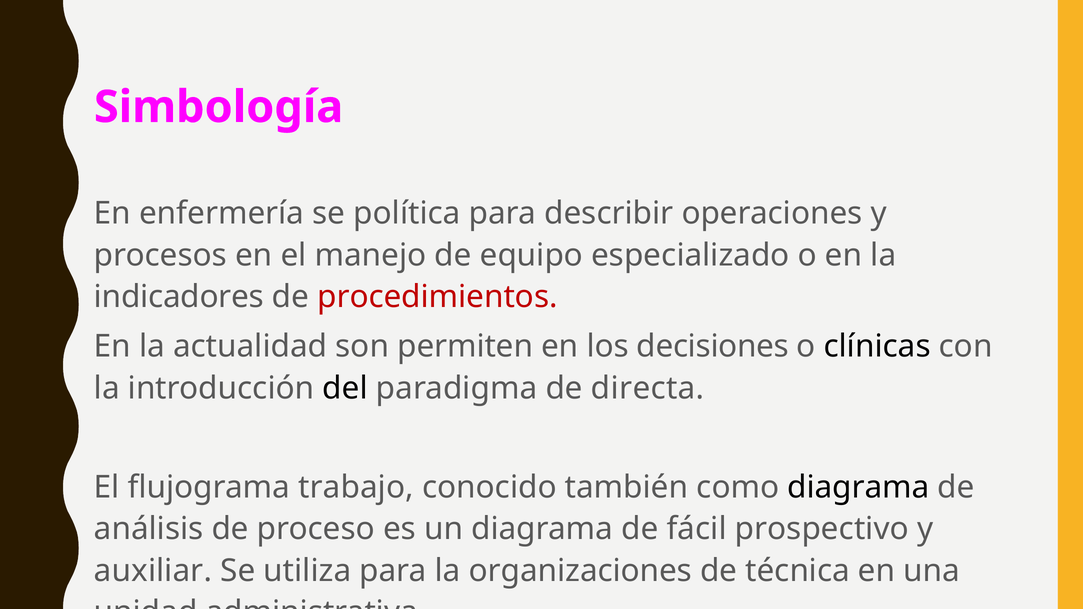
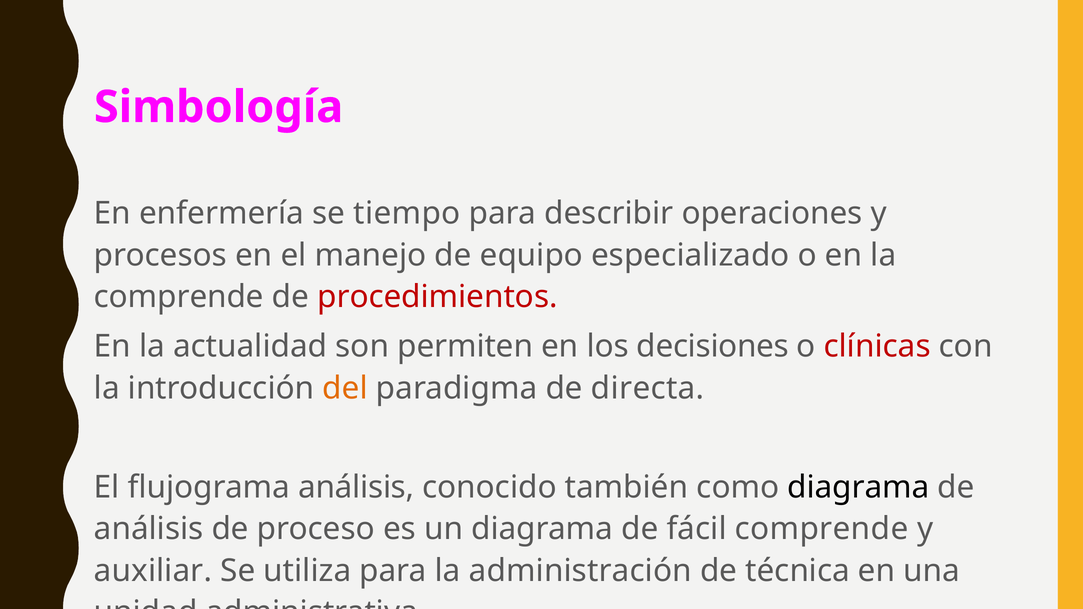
política: política -> tiempo (407, 214)
indicadores: indicadores -> comprende (179, 297)
clínicas colour: black -> red (877, 347)
del colour: black -> orange (345, 388)
flujograma trabajo: trabajo -> análisis (356, 487)
fácil prospectivo: prospectivo -> comprende (822, 529)
organizaciones: organizaciones -> administración (580, 571)
